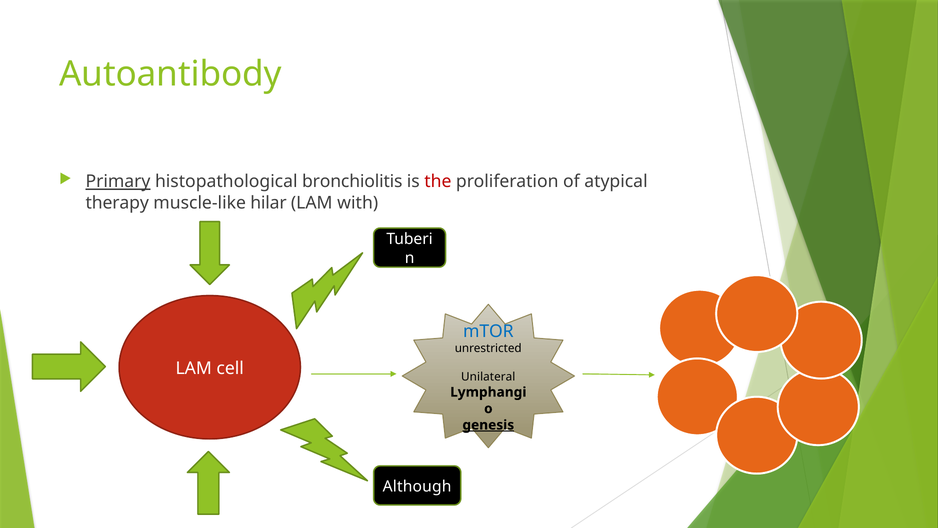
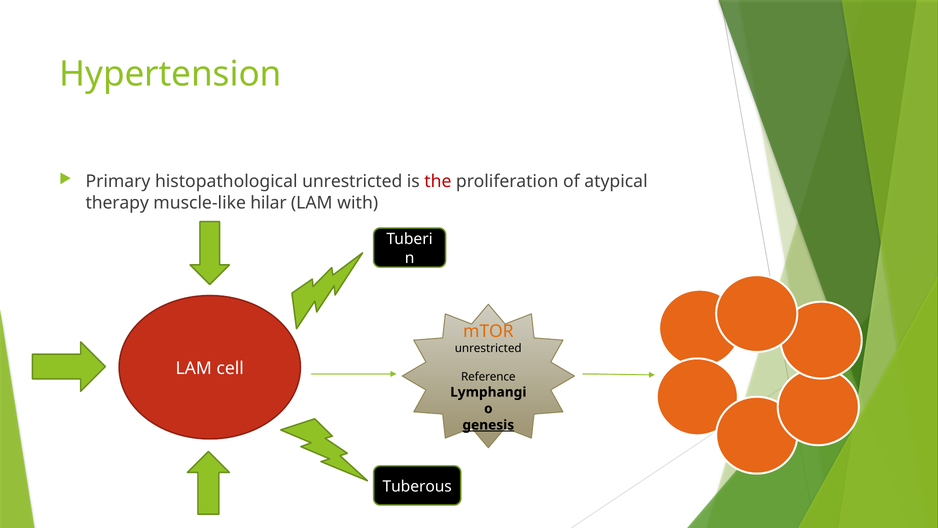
Autoantibody: Autoantibody -> Hypertension (170, 74)
Primary underline: present -> none (118, 182)
histopathological bronchiolitis: bronchiolitis -> unrestricted (352, 182)
mTOR colour: blue -> orange (488, 331)
Unilateral: Unilateral -> Reference (488, 377)
Although: Although -> Tuberous (417, 486)
